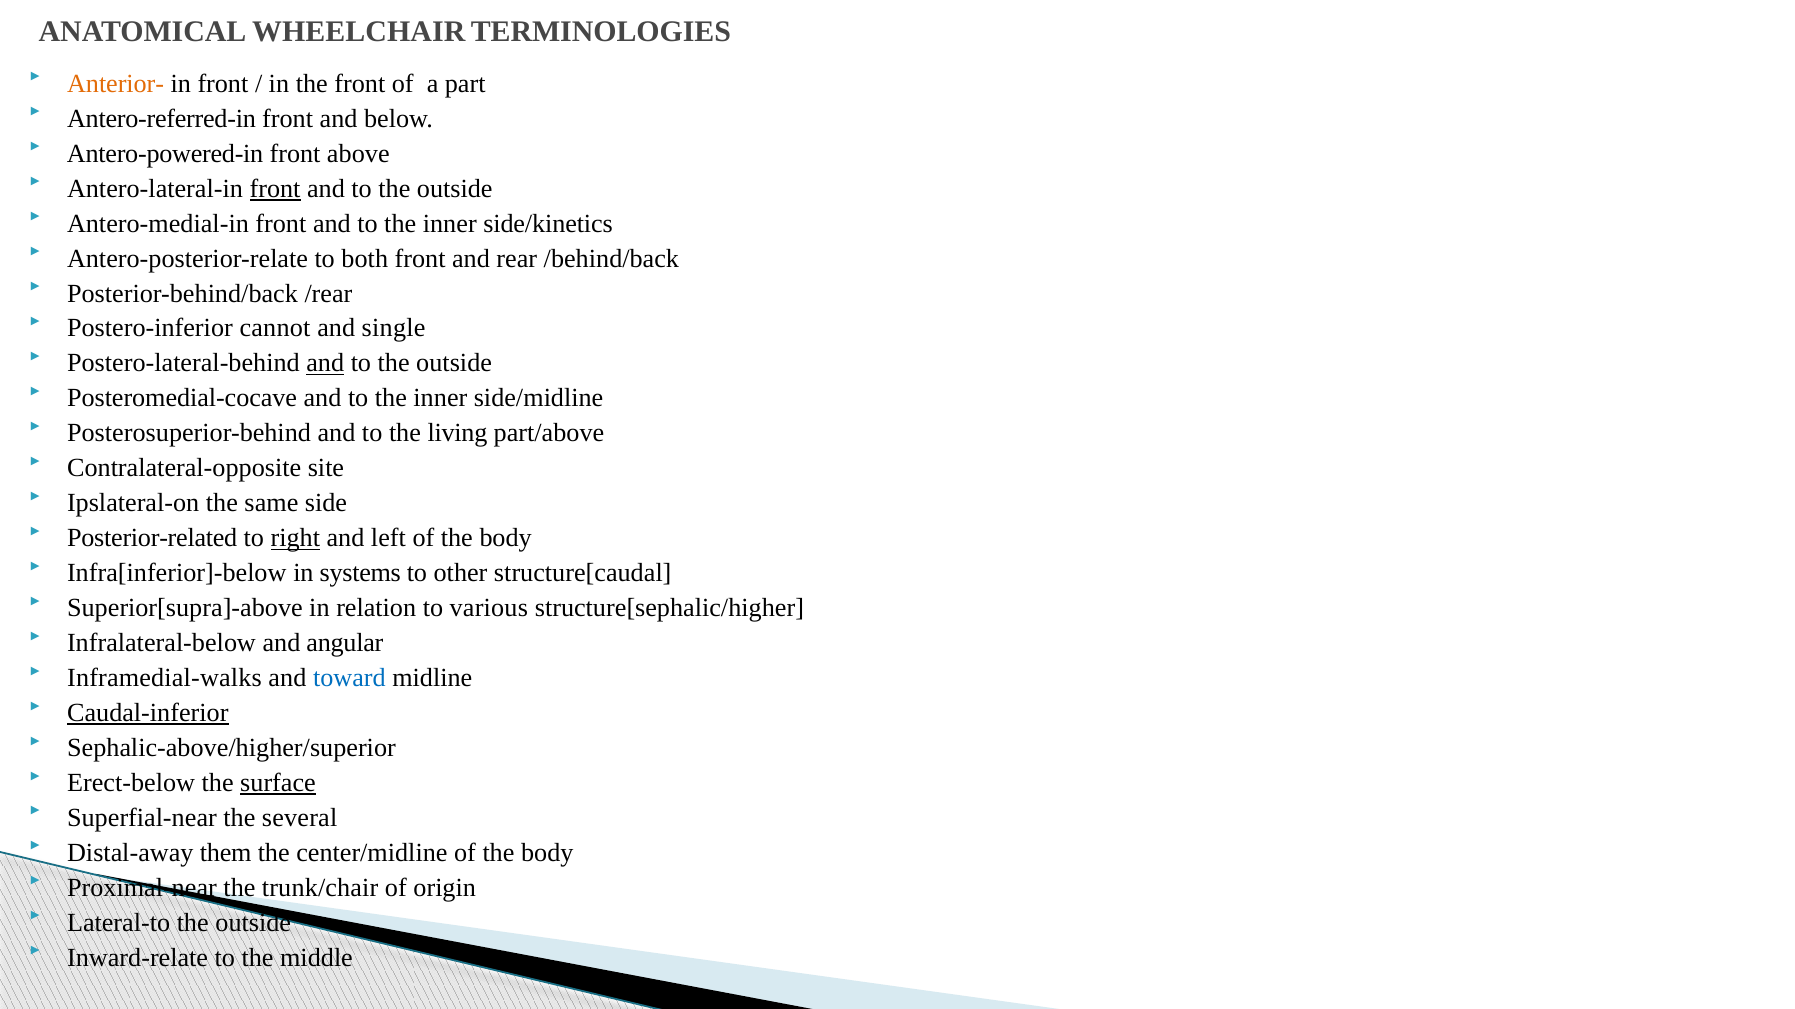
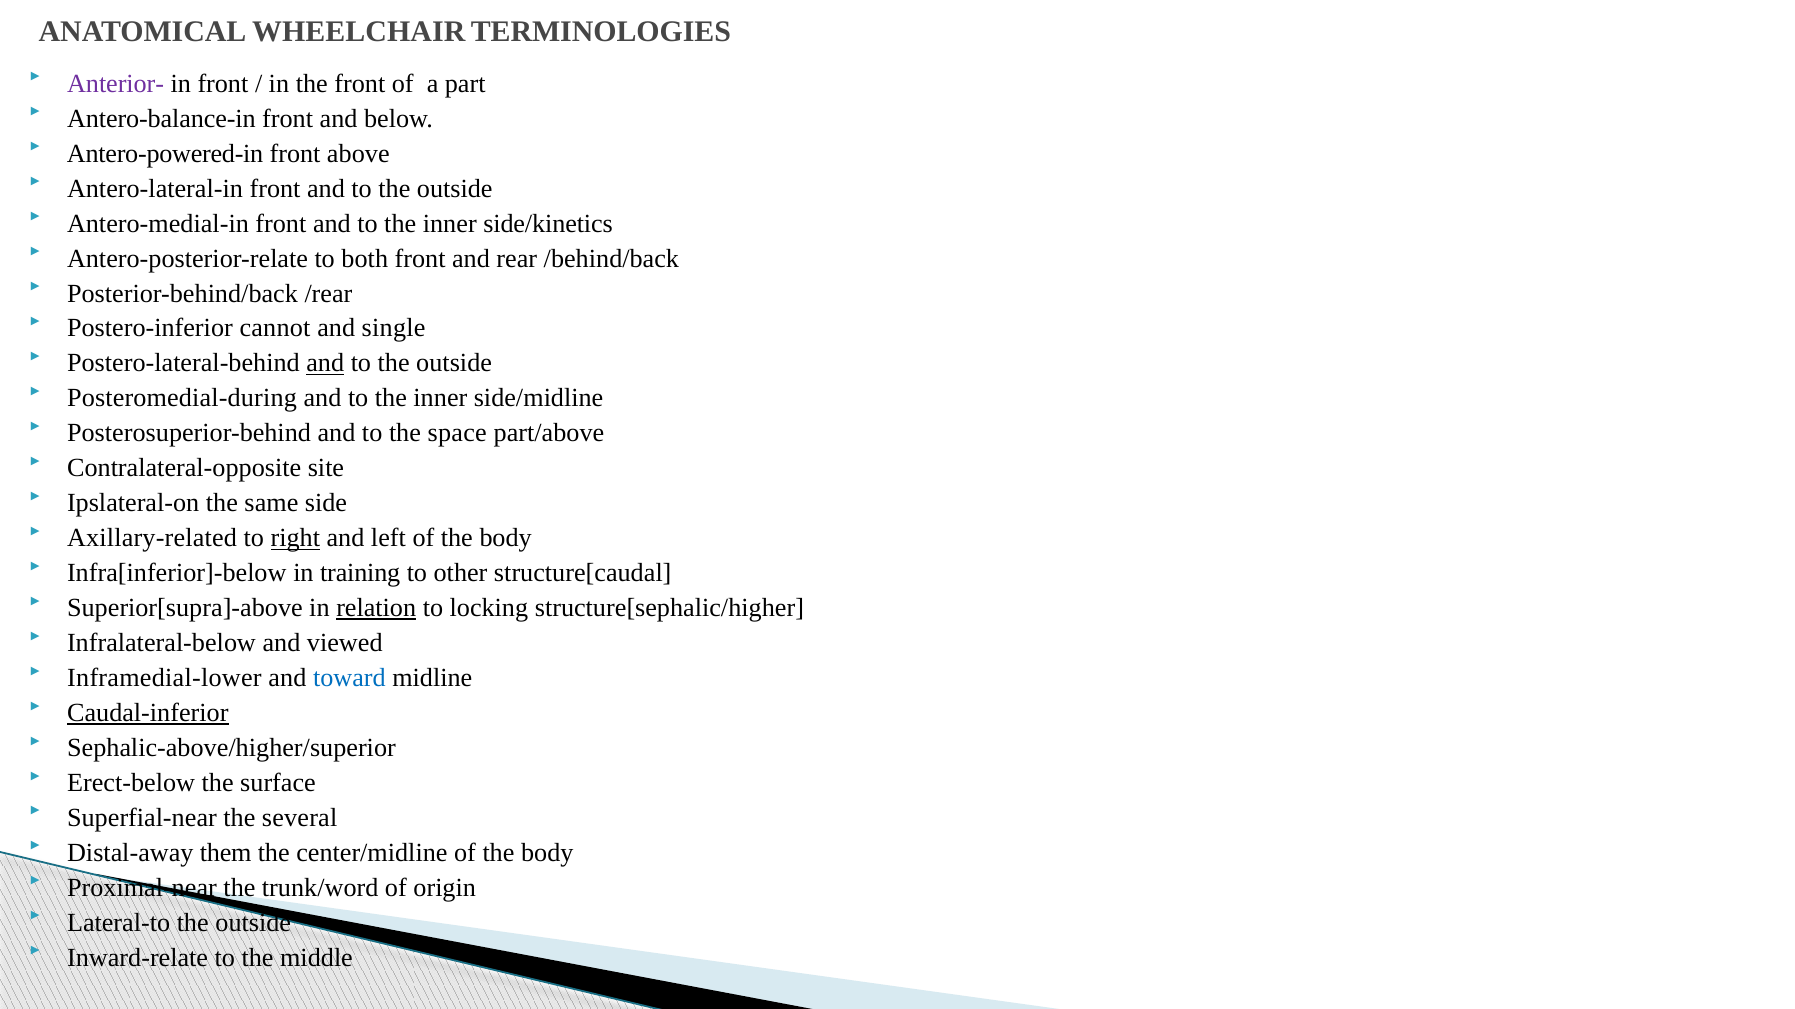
Anterior- colour: orange -> purple (116, 84)
Antero-referred-in: Antero-referred-in -> Antero-balance-in (161, 119)
front underline: present -> none (275, 189)
Posteromedial-cocave: Posteromedial-cocave -> Posteromedial-during (182, 399)
living: living -> space (457, 433)
Posterior-related: Posterior-related -> Axillary-related (152, 538)
systems: systems -> training (360, 573)
relation underline: none -> present (376, 608)
various: various -> locking (489, 608)
angular: angular -> viewed (345, 643)
Inframedial-walks: Inframedial-walks -> Inframedial-lower (164, 678)
surface underline: present -> none (278, 783)
trunk/chair: trunk/chair -> trunk/word (320, 888)
